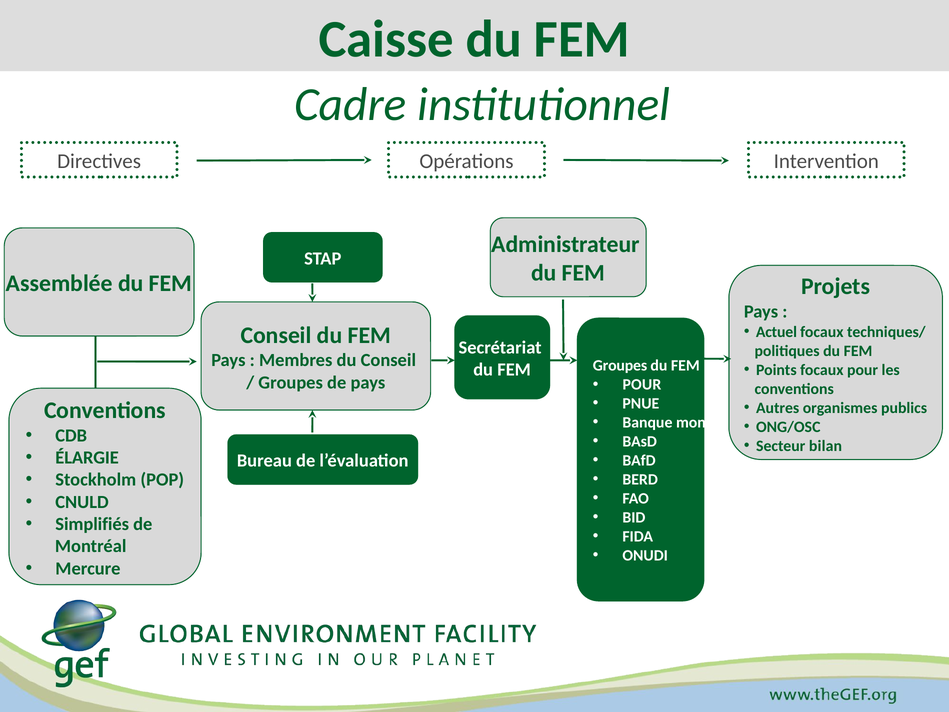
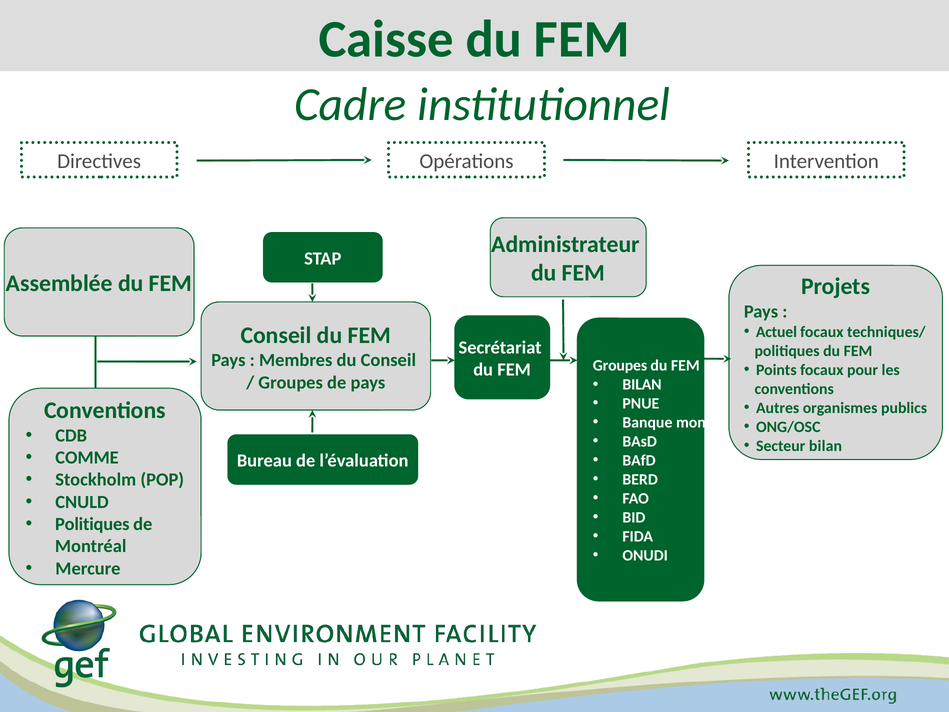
POUR: POUR -> BILAN (642, 385)
ÉLARGIE: ÉLARGIE -> COMME (87, 457)
Simplifiés: Simplifiés -> Politiques (92, 524)
